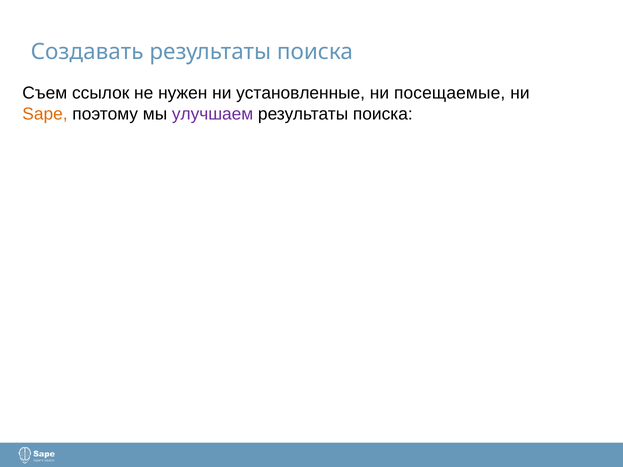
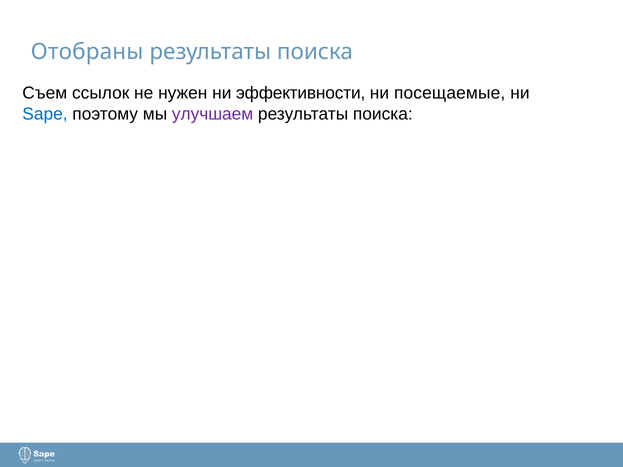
Создавать: Создавать -> Отобраны (87, 52)
установленные: установленные -> эффективности (301, 93)
Sape colour: orange -> blue (45, 114)
